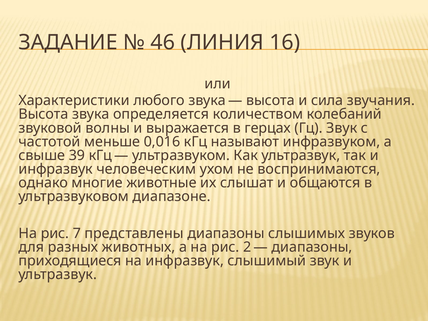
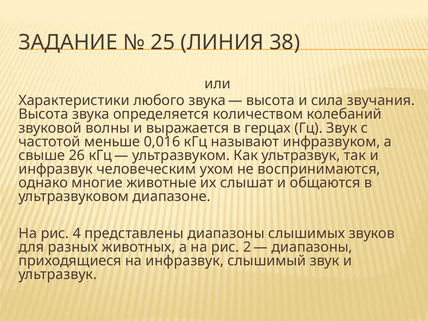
46: 46 -> 25 (163, 42)
16: 16 -> 38 (285, 42)
39: 39 -> 26 (77, 155)
7: 7 -> 4 (77, 233)
